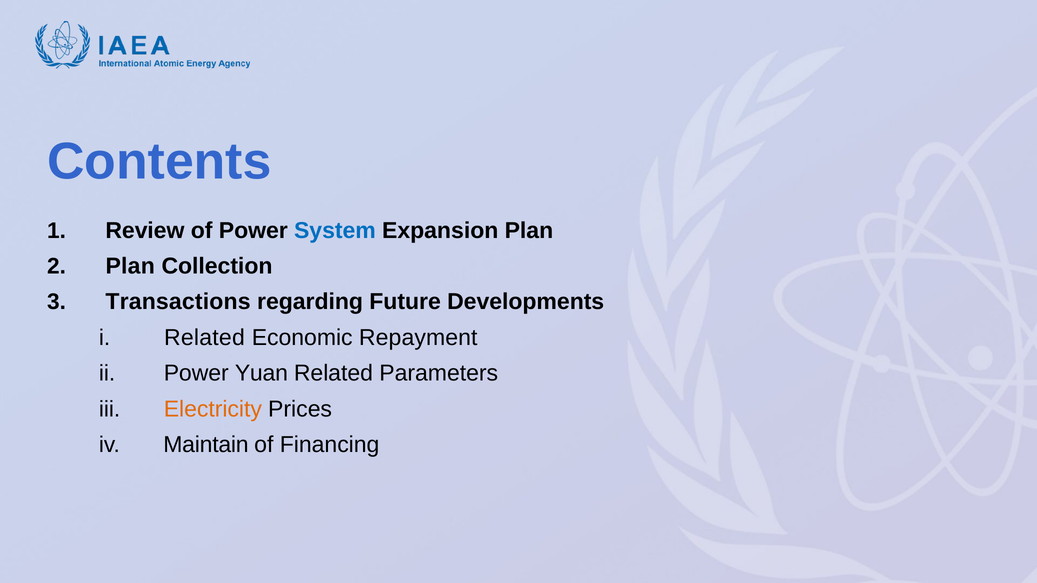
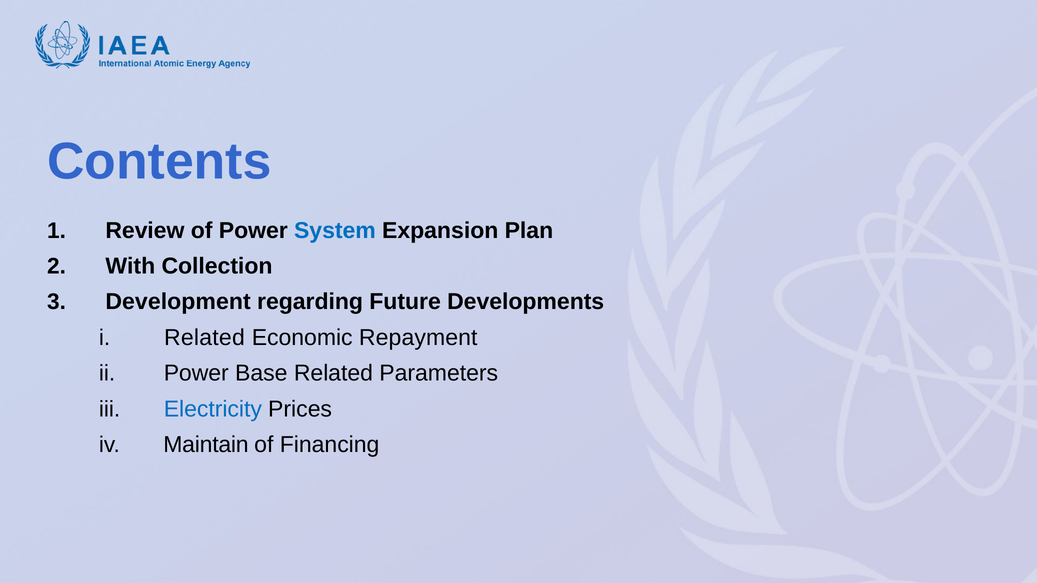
Plan: Plan -> With (130, 266)
Transactions: Transactions -> Development (178, 302)
Yuan: Yuan -> Base (261, 374)
Electricity colour: orange -> blue (213, 409)
